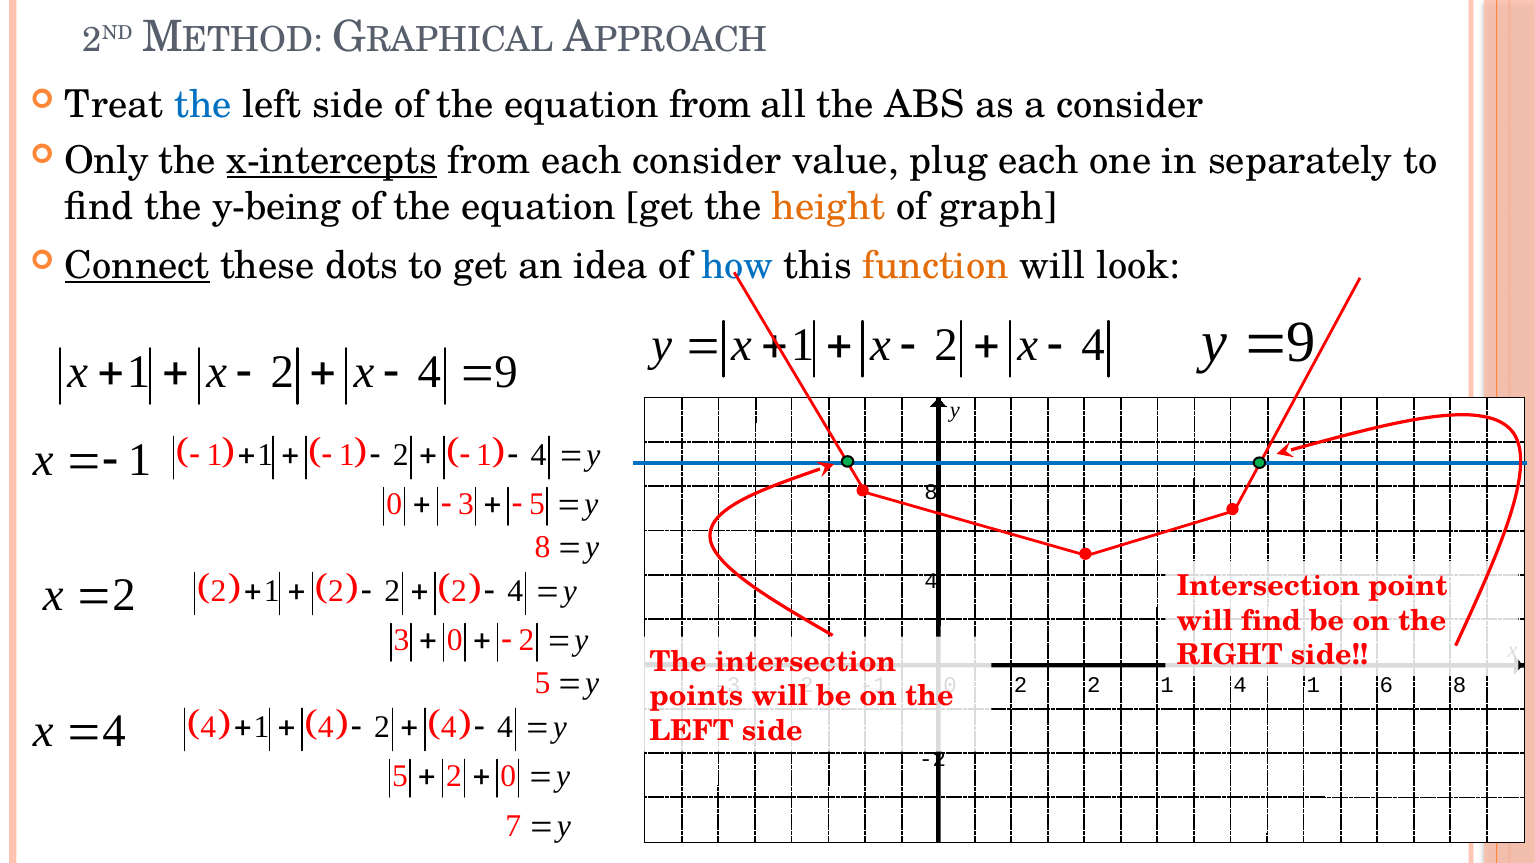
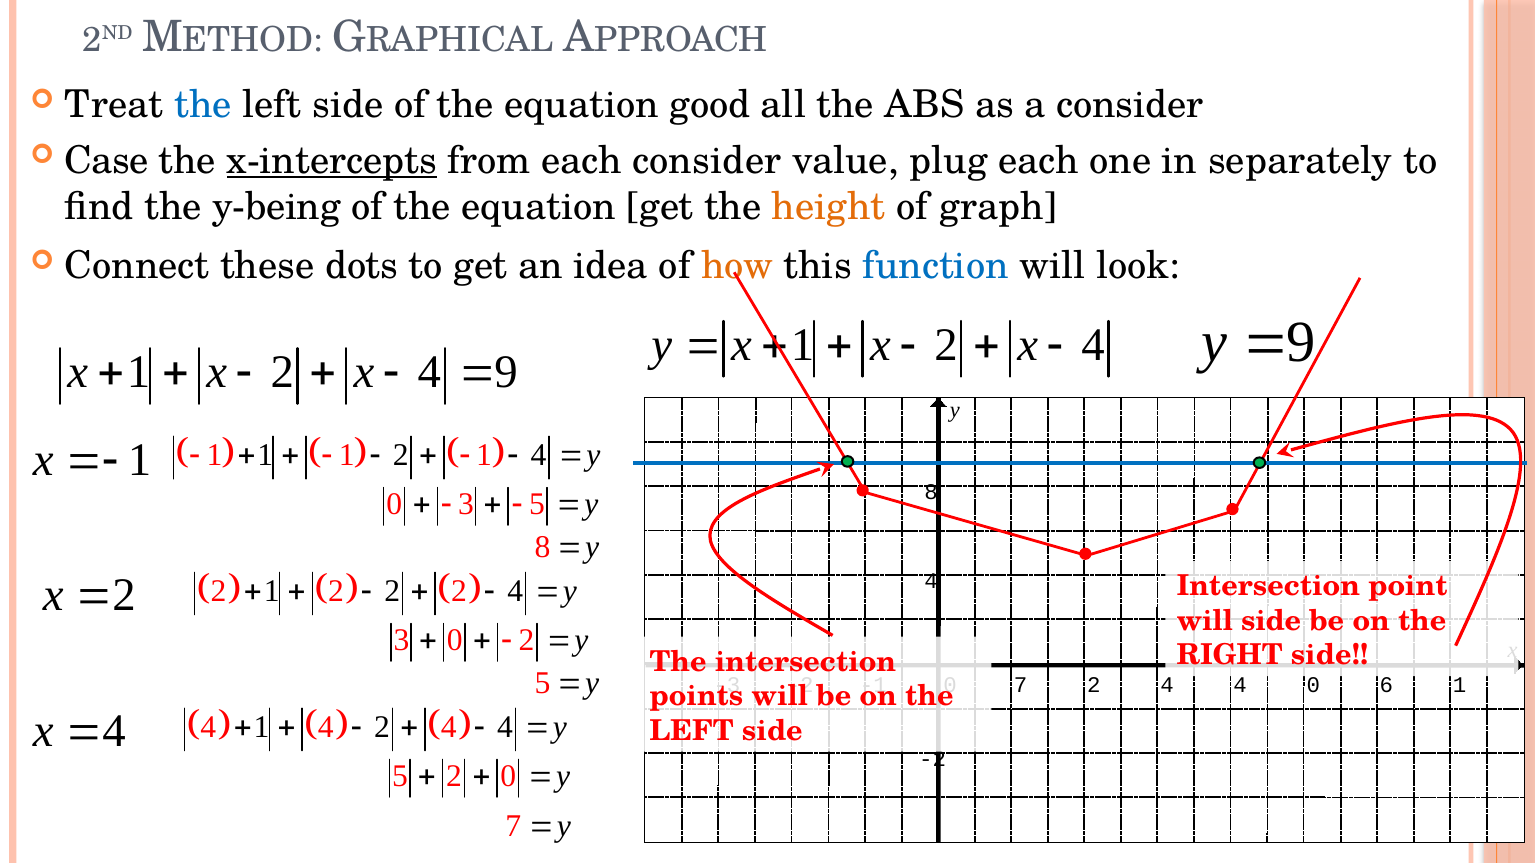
equation from: from -> good (710, 105)
Only: Only -> Case (107, 160)
Connect underline: present -> none (137, 266)
how colour: blue -> orange (737, 266)
function colour: orange -> blue (936, 266)
will find: find -> side (1271, 621)
2: 2 -> 7 (1021, 686)
1: 1 -> 4 (1167, 686)
1: 1 -> 0 (1313, 686)
6 8: 8 -> 1 (1459, 686)
